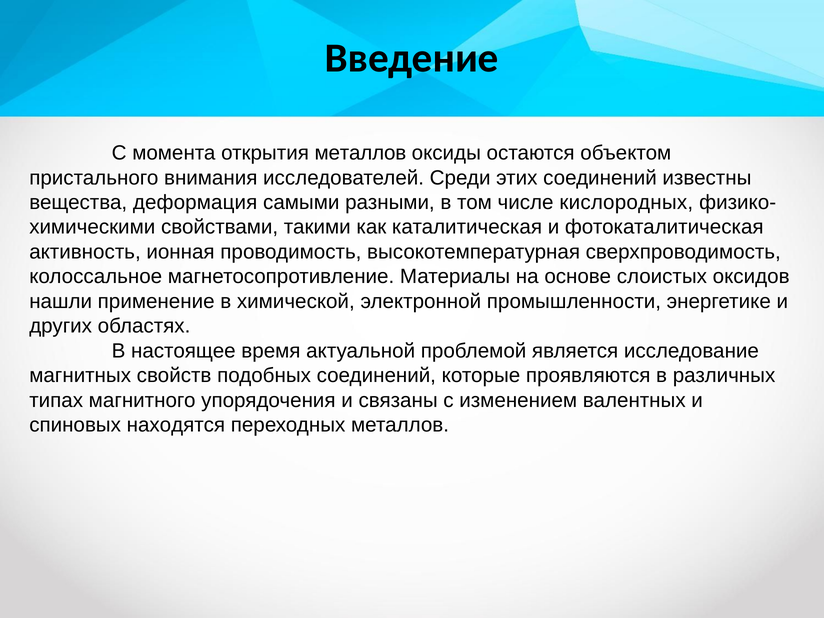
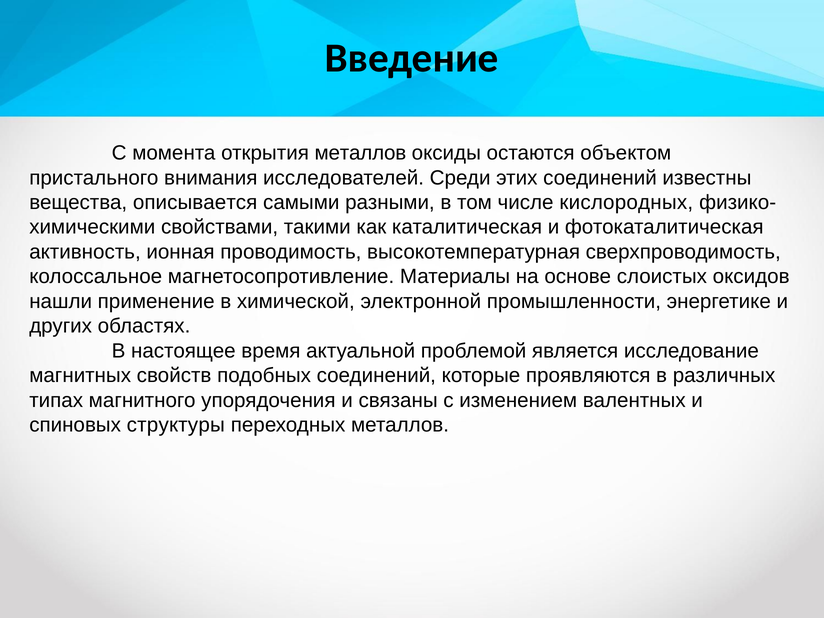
деформация: деформация -> описывается (195, 202)
находятся: находятся -> структуры (176, 425)
